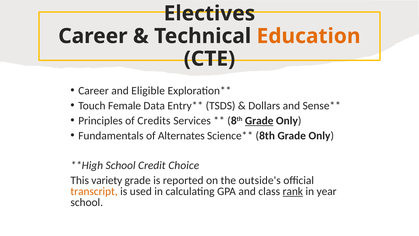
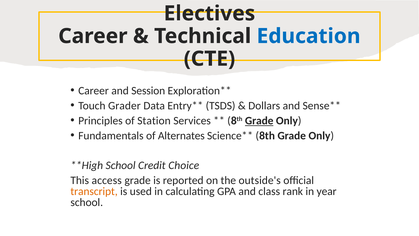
Education colour: orange -> blue (309, 36)
Eligible: Eligible -> Session (148, 91)
Female: Female -> Grader (124, 106)
Credits: Credits -> Station (154, 120)
variety: variety -> access (107, 180)
rank underline: present -> none (293, 191)
